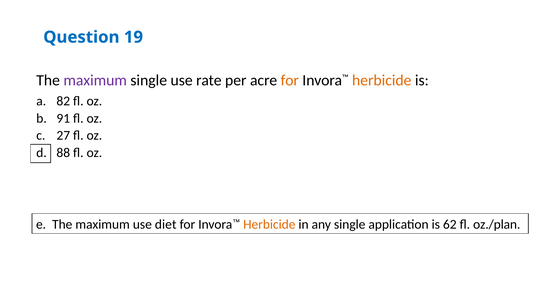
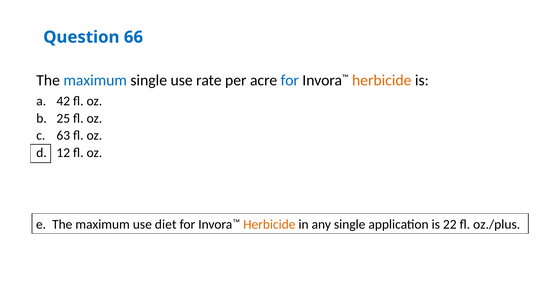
19: 19 -> 66 (133, 37)
maximum colour: purple -> blue (95, 80)
for colour: orange -> blue (290, 80)
82: 82 -> 42 (63, 101)
91: 91 -> 25 (63, 118)
27: 27 -> 63 (63, 136)
88: 88 -> 12 (63, 153)
62: 62 -> 22 (450, 224)
oz./plan: oz./plan -> oz./plus (497, 224)
